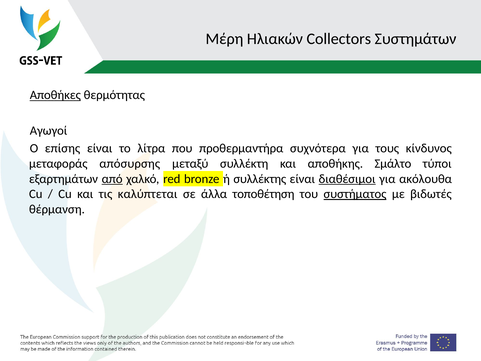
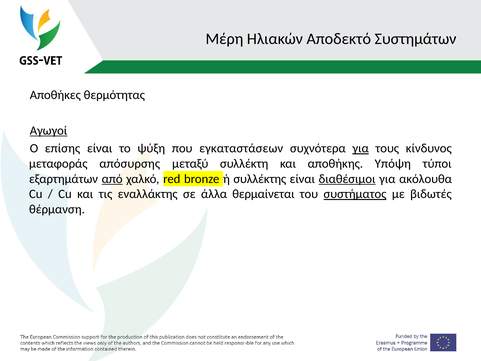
Collectors: Collectors -> Αποδεκτό (339, 39)
Αποθήκες underline: present -> none (55, 95)
Αγωγοί underline: none -> present (49, 131)
λίτρα: λίτρα -> ψύξη (151, 148)
προθερμαντήρα: προθερμαντήρα -> εγκαταστάσεων (241, 148)
για underline: none -> present (361, 148)
Σμάλτο: Σμάλτο -> Υπόψη (393, 164)
καλύπτεται: καλύπτεται -> εναλλάκτης (148, 194)
τοποθέτηση: τοποθέτηση -> θερμαίνεται (263, 194)
